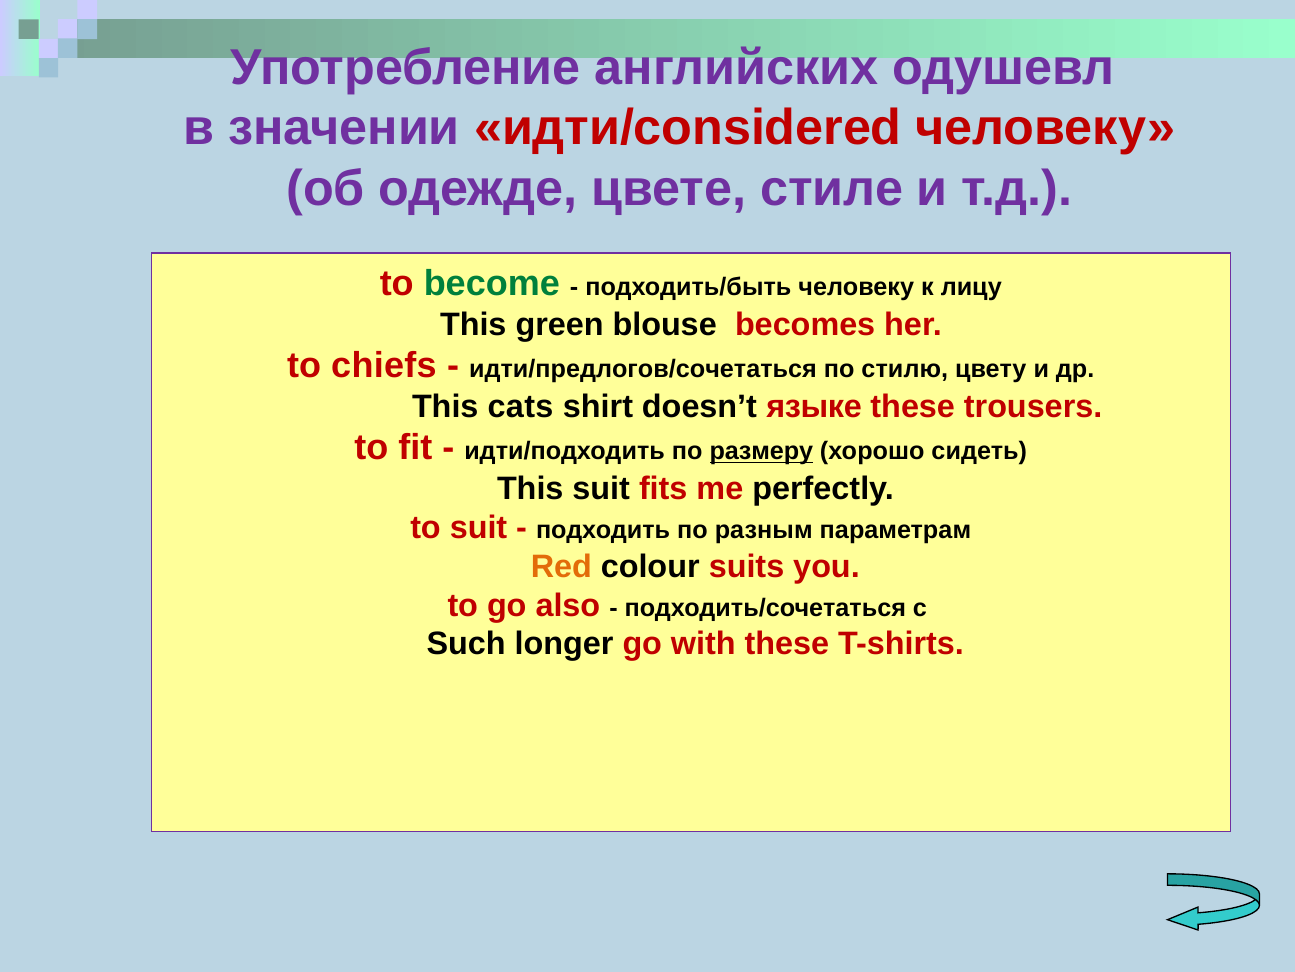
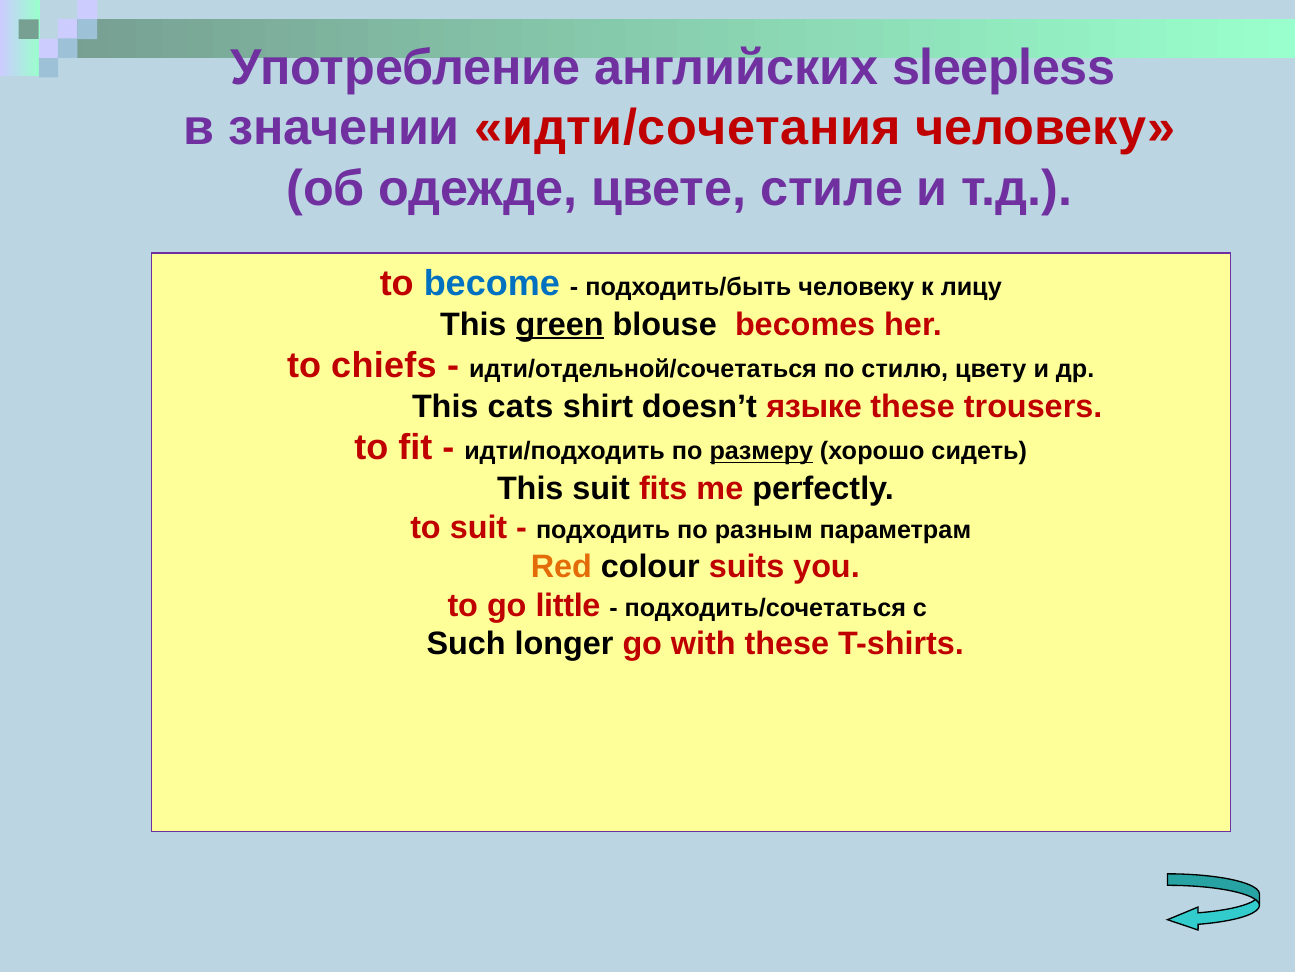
одушевл: одушевл -> sleepless (1004, 68)
идти/considered: идти/considered -> идти/сочетания (688, 128)
become colour: green -> blue (492, 284)
green underline: none -> present (560, 324)
идти/предлогов/сочетаться: идти/предлогов/сочетаться -> идти/отдельной/сочетаться (643, 369)
also: also -> little (568, 605)
